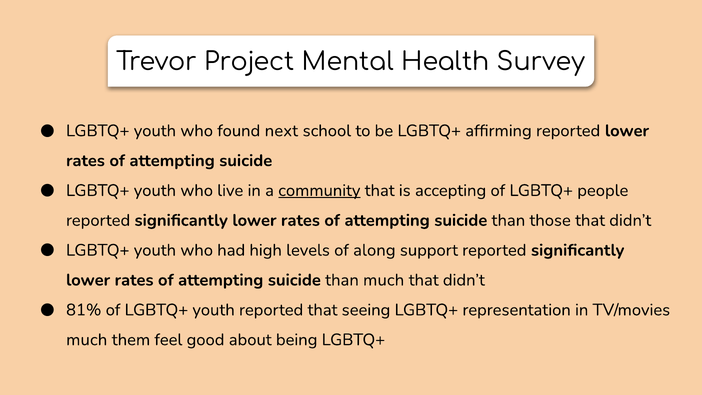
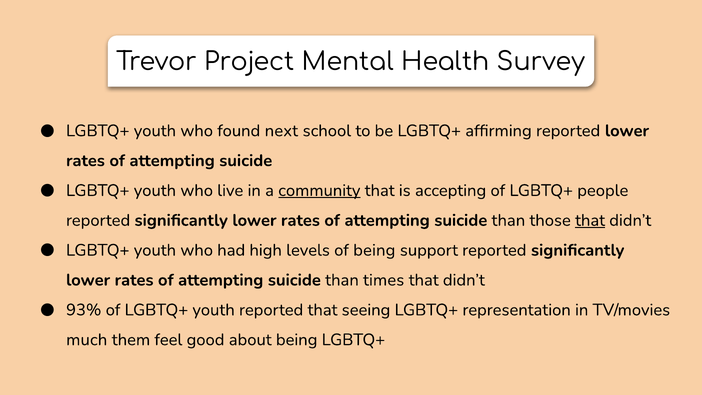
that underline: none -> present (590, 220)
of along: along -> being (374, 250)
than much: much -> times (384, 280)
81%: 81% -> 93% (84, 310)
